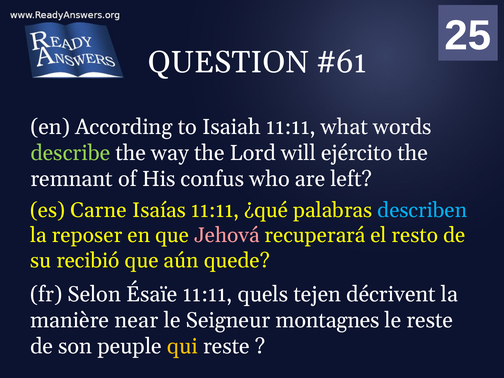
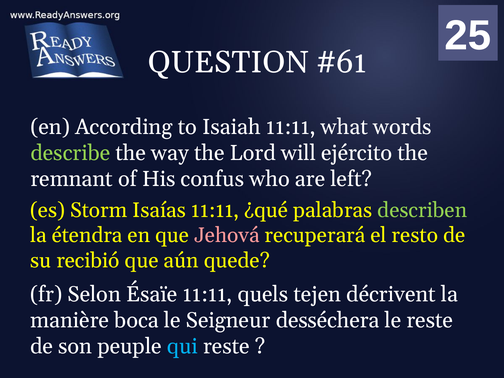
Carne: Carne -> Storm (99, 210)
describen colour: light blue -> light green (422, 210)
reposer: reposer -> étendra (87, 235)
near: near -> boca (137, 320)
montagnes: montagnes -> desséchera (328, 320)
qui colour: yellow -> light blue (182, 346)
